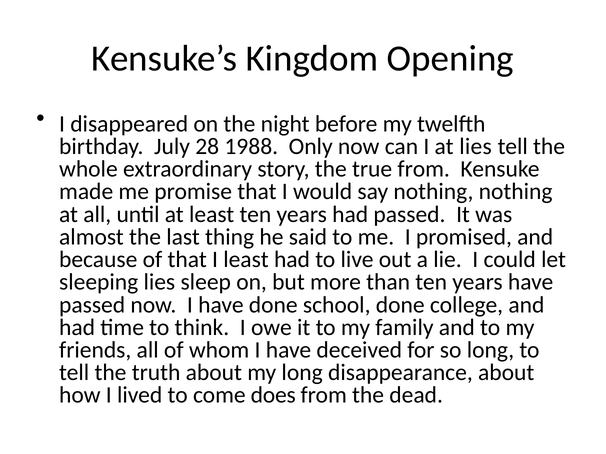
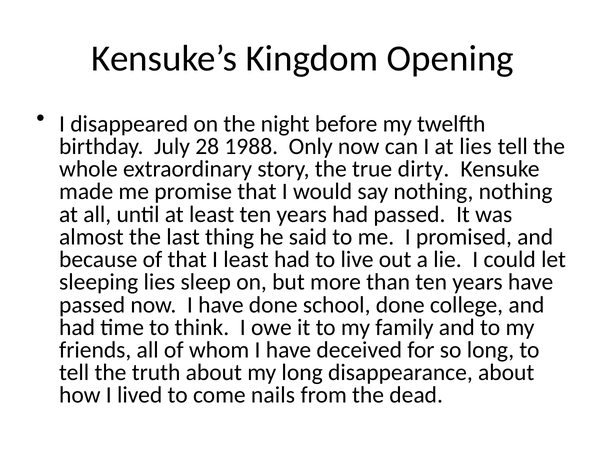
true from: from -> dirty (424, 169)
does: does -> nails (273, 396)
